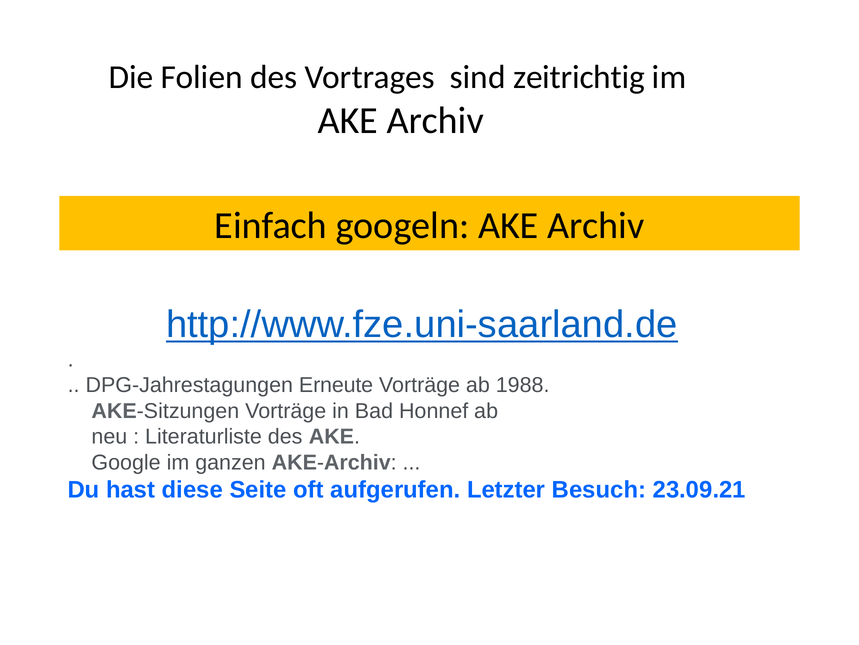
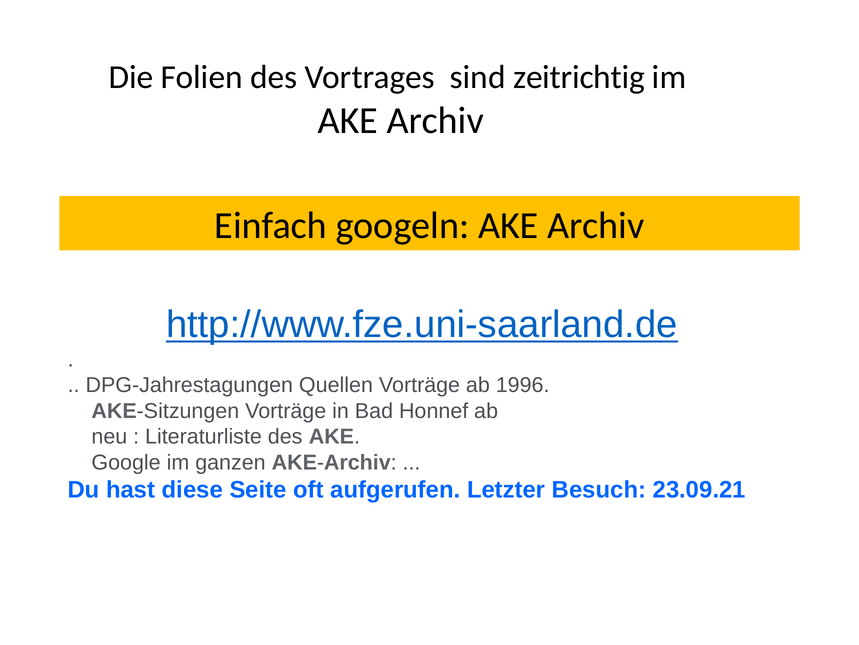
Erneute: Erneute -> Quellen (336, 385)
1988: 1988 -> 1996 (523, 385)
